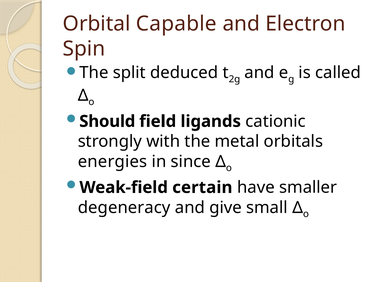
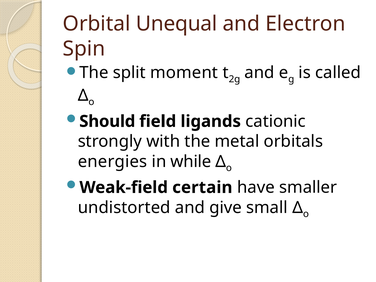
Capable: Capable -> Unequal (177, 24)
deduced: deduced -> moment (184, 73)
since: since -> while (191, 161)
degeneracy: degeneracy -> undistorted (124, 208)
